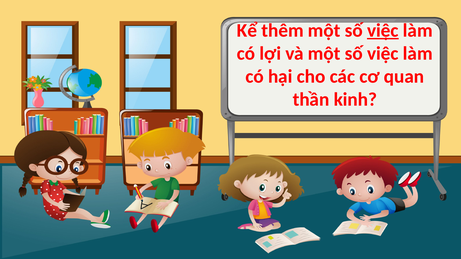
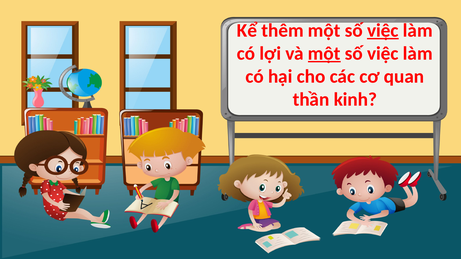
một underline: none -> present (324, 53)
